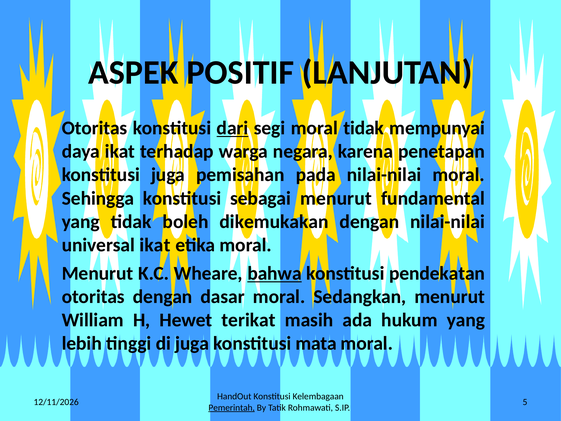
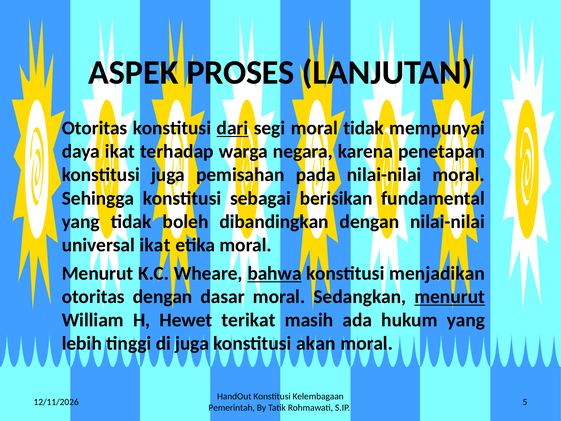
POSITIF: POSITIF -> PROSES (240, 73)
sebagai menurut: menurut -> berisikan (336, 198)
dikemukakan: dikemukakan -> dibandingkan (274, 222)
pendekatan: pendekatan -> menjadikan (437, 273)
menurut underline: none -> present (450, 297)
mata: mata -> akan (316, 343)
Pemerintah underline: present -> none (232, 407)
